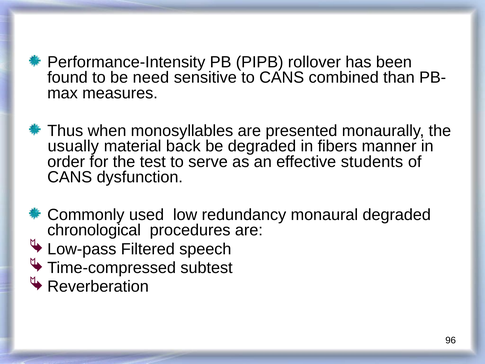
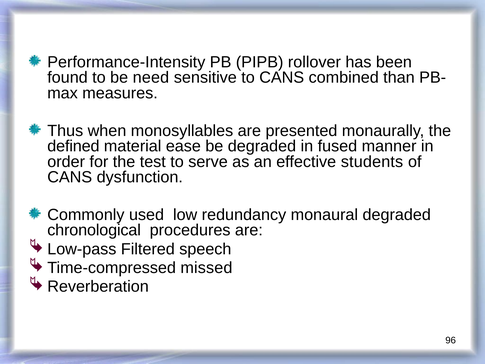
usually: usually -> defined (73, 146)
back: back -> ease (183, 146)
fibers: fibers -> fused (337, 146)
subtest: subtest -> missed (206, 268)
